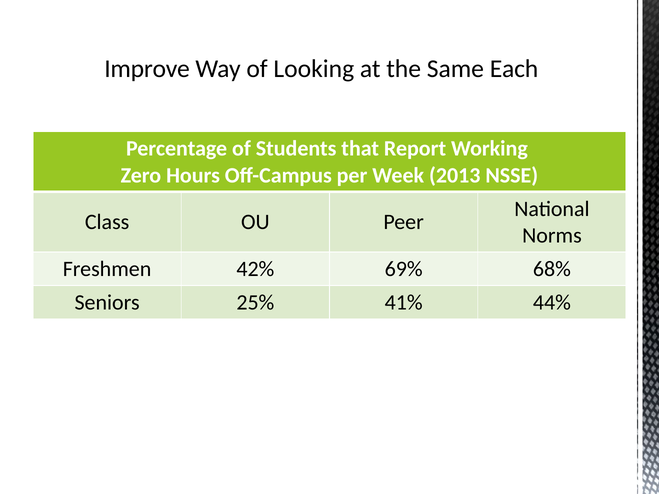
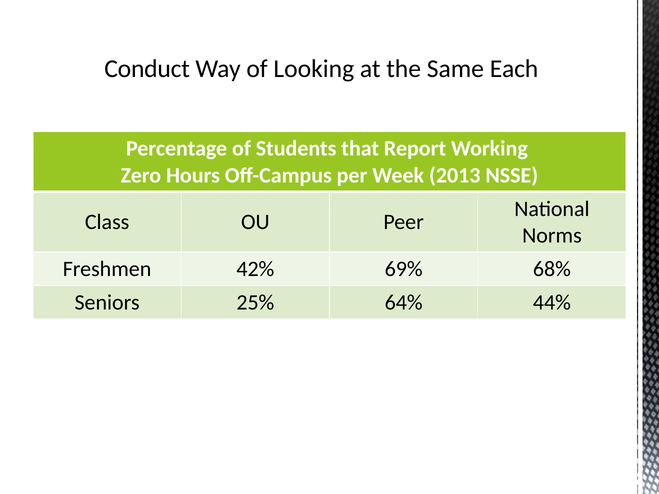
Improve: Improve -> Conduct (147, 69)
41%: 41% -> 64% (404, 303)
